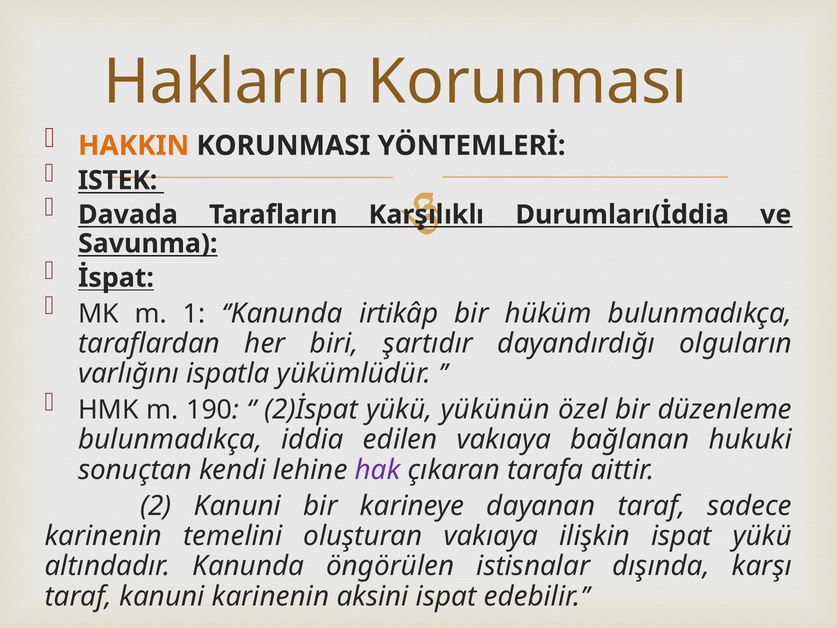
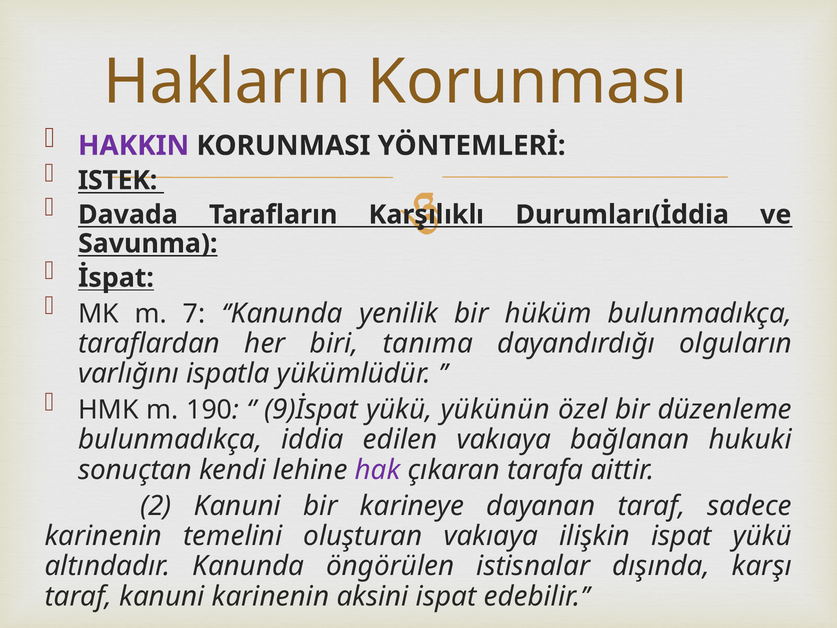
HAKKIN colour: orange -> purple (134, 146)
1: 1 -> 7 (194, 314)
irtikâp: irtikâp -> yenilik (399, 313)
şartıdır: şartıdır -> tanıma (428, 343)
2)İspat: 2)İspat -> 9)İspat (311, 409)
